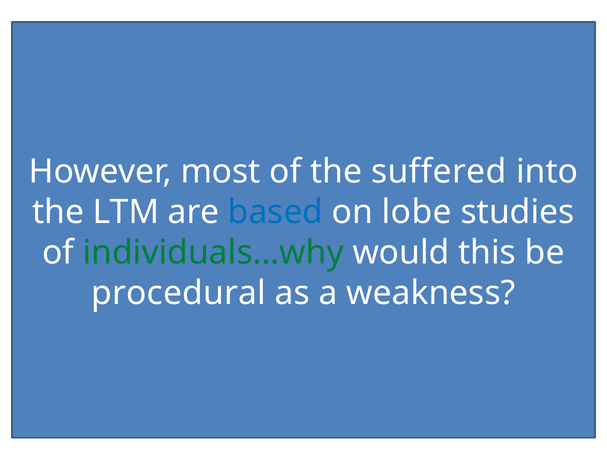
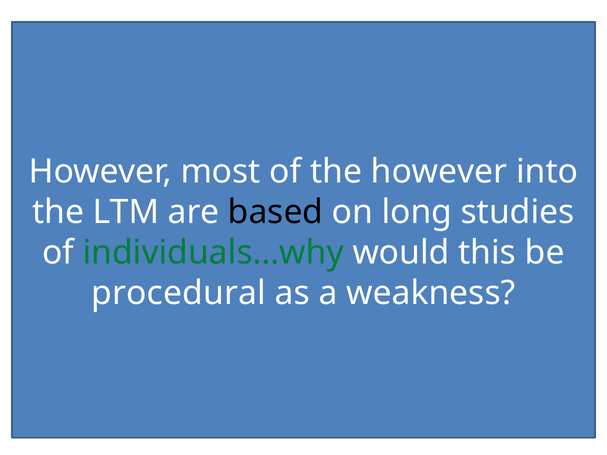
the suffered: suffered -> however (439, 172)
based colour: blue -> black (276, 212)
lobe: lobe -> long (417, 212)
